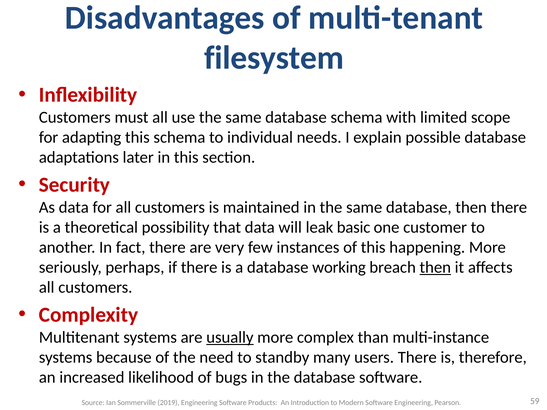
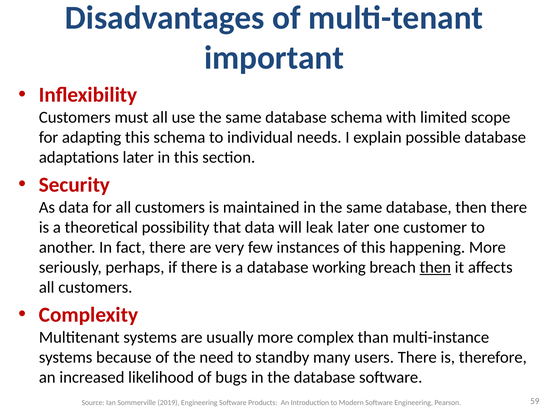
filesystem: filesystem -> important (274, 58)
leak basic: basic -> later (353, 227)
usually underline: present -> none (230, 337)
